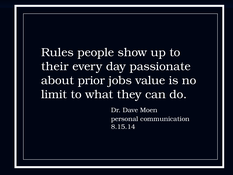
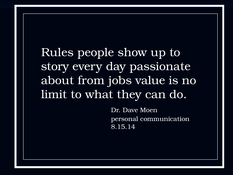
their: their -> story (55, 66)
prior: prior -> from (91, 80)
